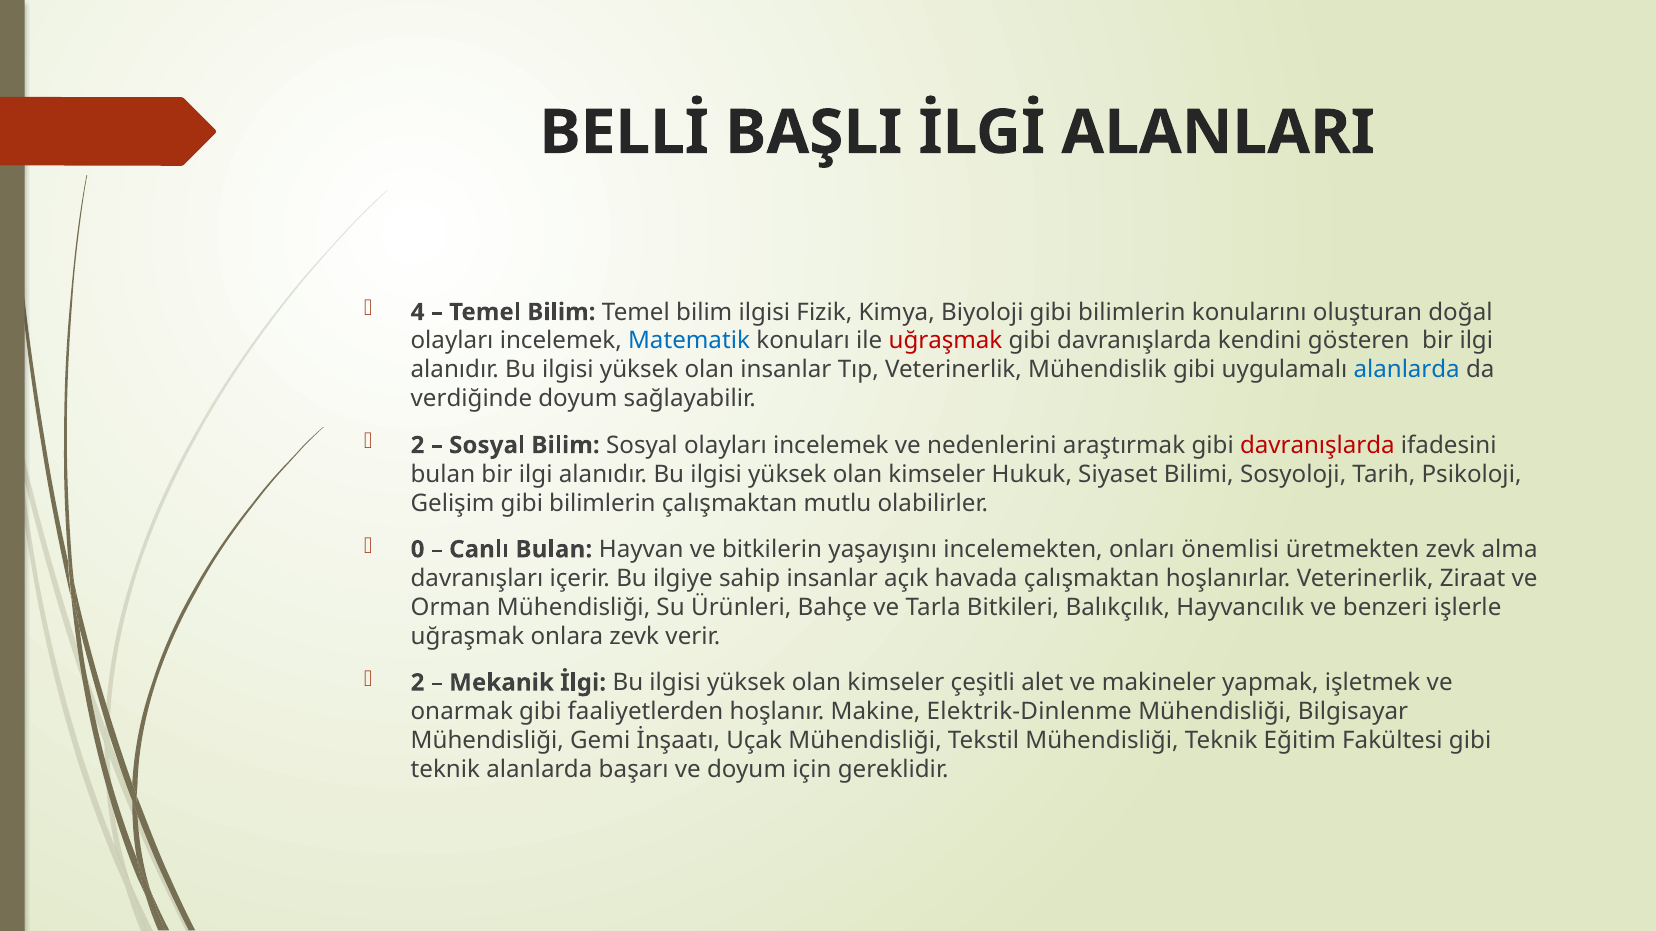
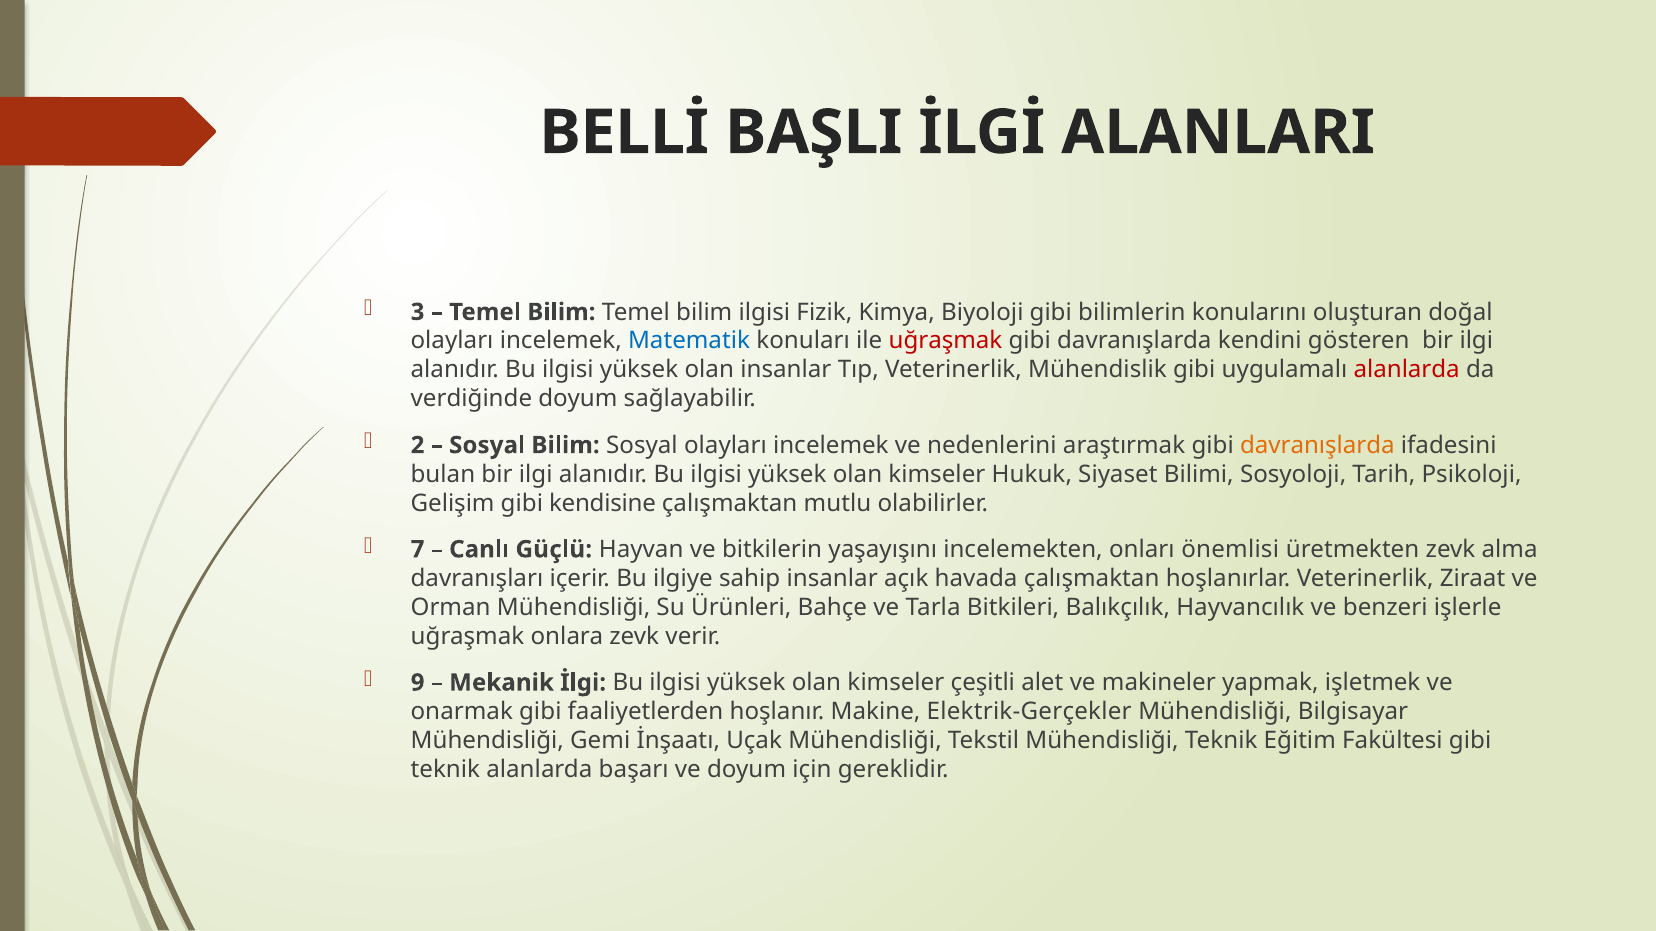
4: 4 -> 3 (418, 312)
alanlarda colour: blue -> red (1407, 370)
davranışlarda colour: red -> orange (1317, 445)
bilimlerin: bilimlerin -> kendisine (602, 503)
0: 0 -> 7 (418, 550)
Canlı Bulan: Bulan -> Güçlü (554, 550)
2: 2 -> 9 (418, 683)
Elektrik-Dinlenme: Elektrik-Dinlenme -> Elektrik-Gerçekler (1029, 712)
